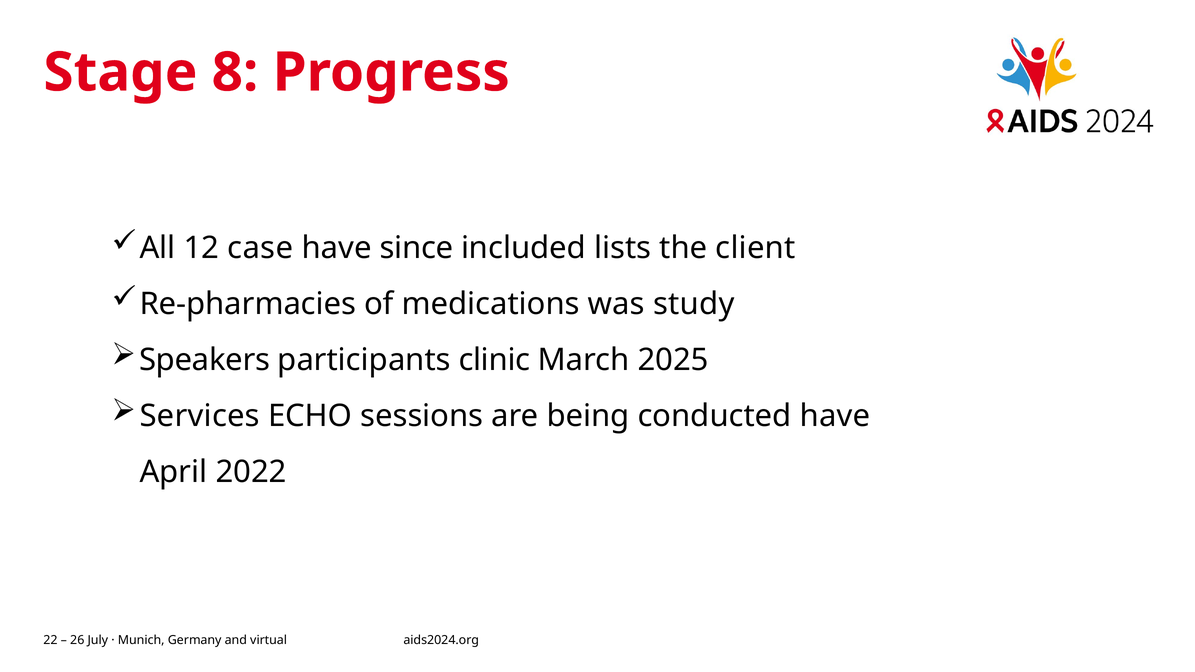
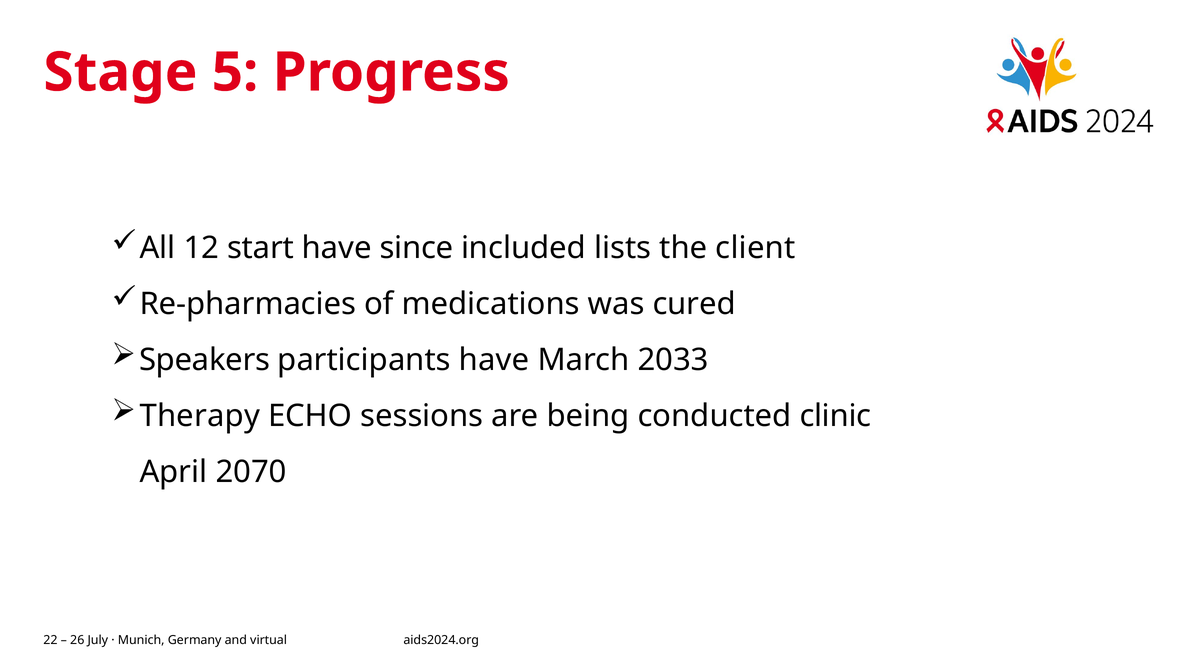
8: 8 -> 5 (235, 73)
case: case -> start (261, 248)
study: study -> cured (694, 304)
participants clinic: clinic -> have (494, 360)
2025: 2025 -> 2033 (673, 360)
Services: Services -> Therapy (200, 416)
conducted have: have -> clinic (835, 416)
2022: 2022 -> 2070 (251, 472)
